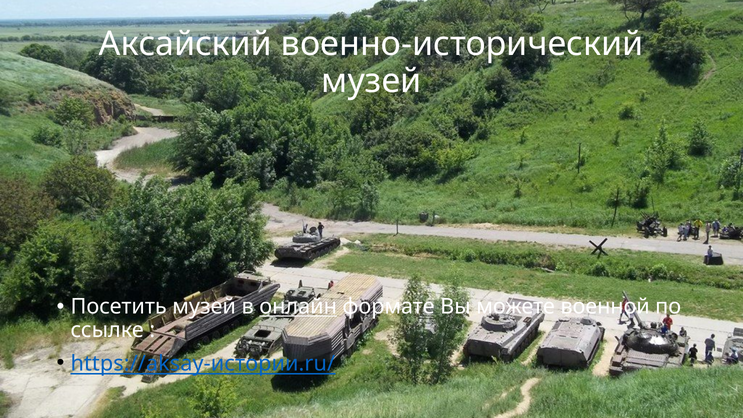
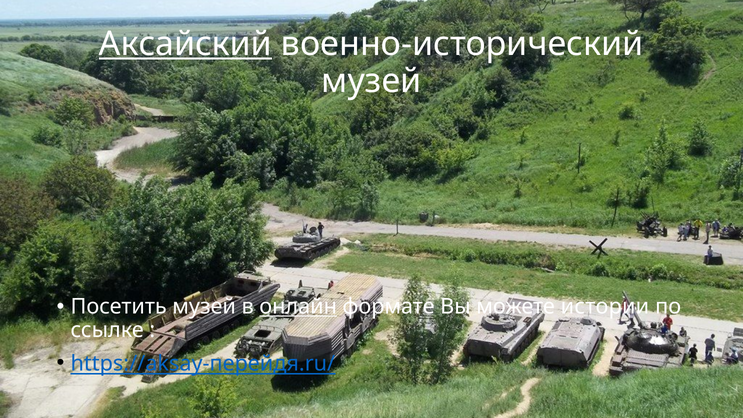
Аксайский underline: none -> present (185, 44)
военной: военной -> истории (605, 307)
https://aksay-истории.ru/: https://aksay-истории.ru/ -> https://aksay-перейдя.ru/ (203, 364)
